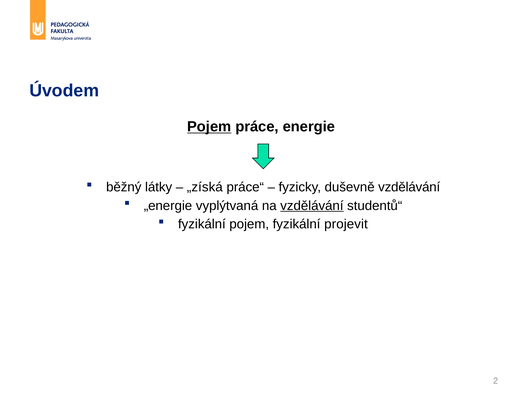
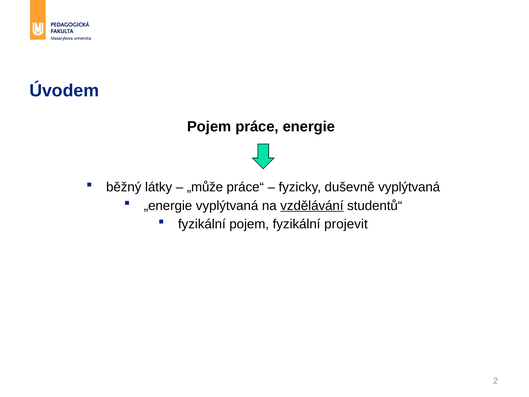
Pojem underline: present -> none (209, 127)
„získá: „získá -> „může (205, 187)
duševně vzdělávání: vzdělávání -> vyplýtvaná (409, 187)
